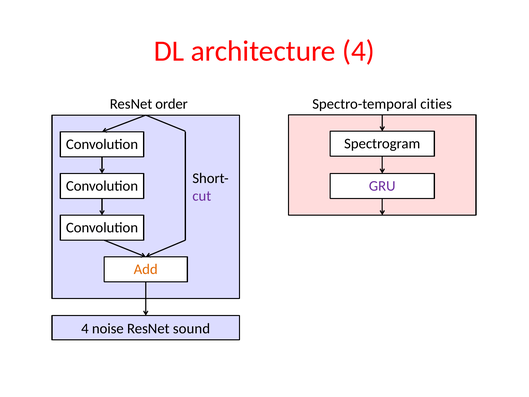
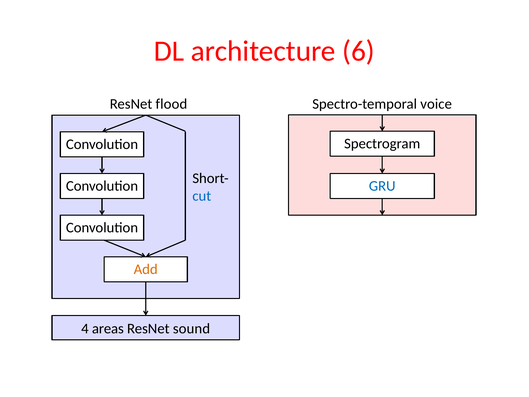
architecture 4: 4 -> 6 (358, 51)
order: order -> flood (171, 104)
cities: cities -> voice (436, 104)
GRU colour: purple -> blue (382, 186)
cut colour: purple -> blue (202, 196)
noise: noise -> areas (108, 329)
